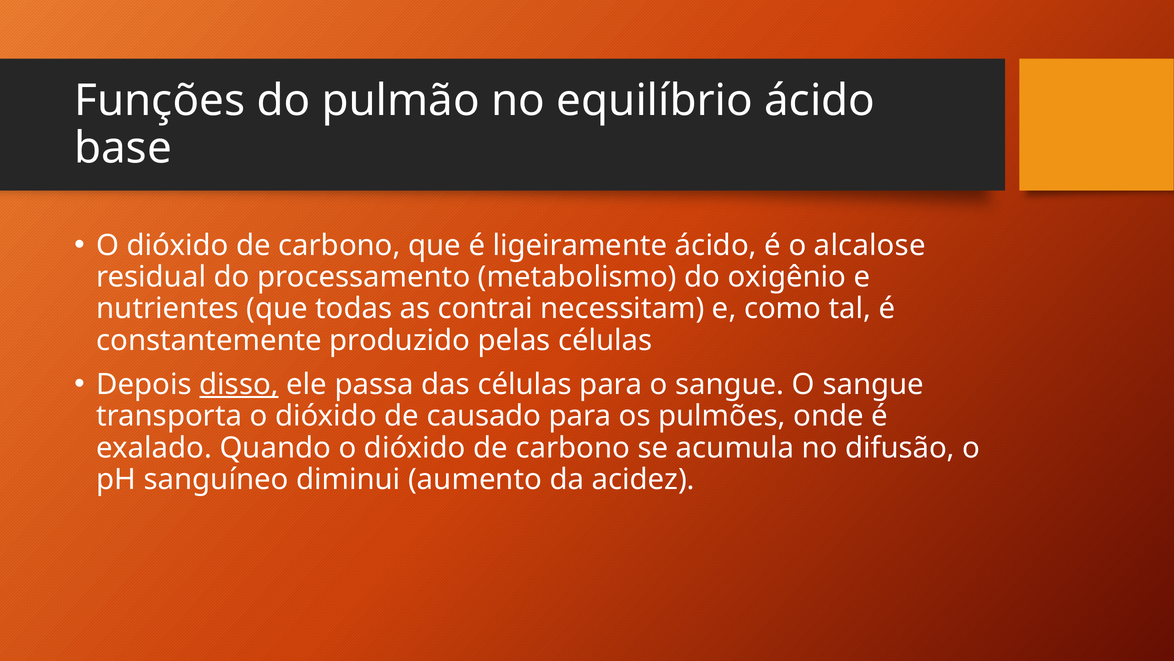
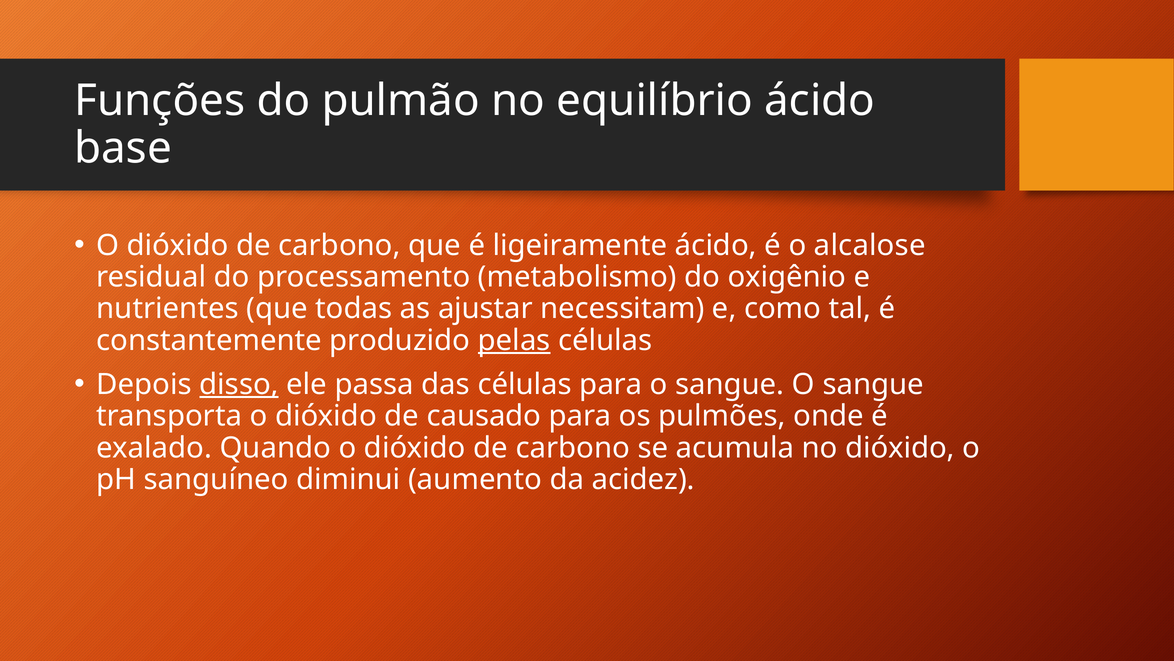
contrai: contrai -> ajustar (485, 308)
pelas underline: none -> present (514, 340)
no difusão: difusão -> dióxido (900, 447)
